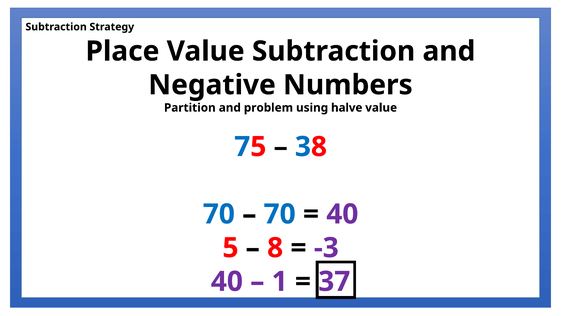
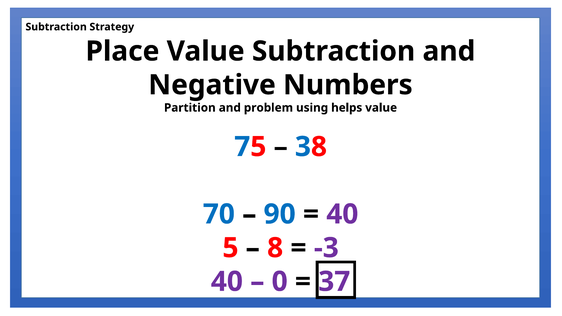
halve: halve -> helps (347, 108)
70: 70 -> 90 (280, 214)
1: 1 -> 0 (280, 282)
